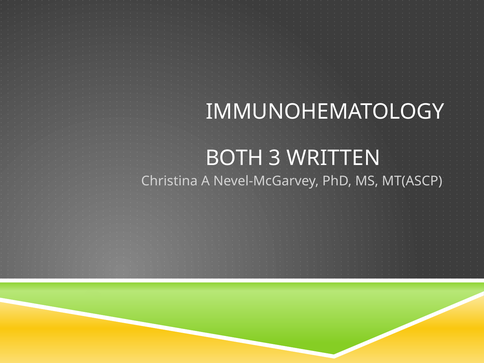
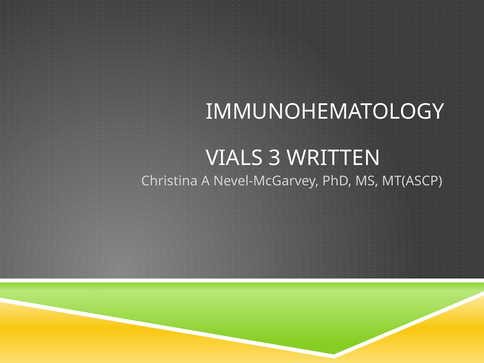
BOTH: BOTH -> VIALS (234, 158)
